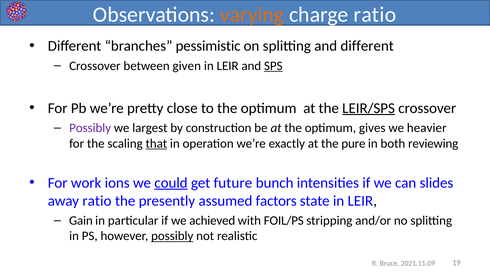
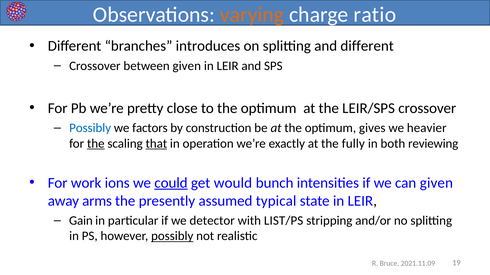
pessimistic: pessimistic -> introduces (208, 46)
SPS underline: present -> none (273, 66)
LEIR/SPS underline: present -> none (369, 108)
Possibly colour: purple -> blue (90, 128)
largest: largest -> factors (150, 128)
the underline: none -> present (96, 144)
pure: pure -> fully (353, 144)
future: future -> would (233, 183)
can slides: slides -> given (436, 183)
away ratio: ratio -> arms (97, 201)
factors: factors -> typical (276, 201)
achieved: achieved -> detector (212, 221)
FOIL/PS: FOIL/PS -> LIST/PS (284, 221)
